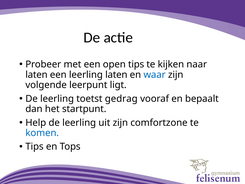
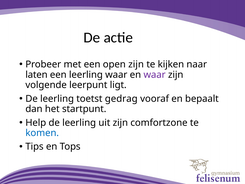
open tips: tips -> zijn (136, 64)
leerling laten: laten -> waar (116, 75)
waar colour: blue -> purple (155, 75)
